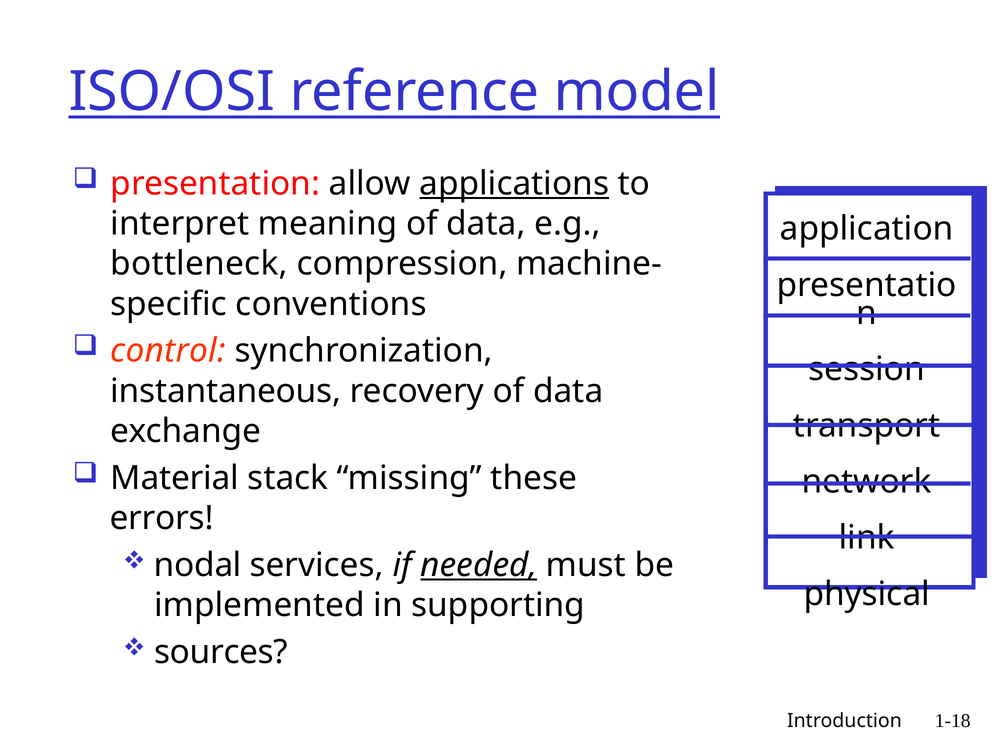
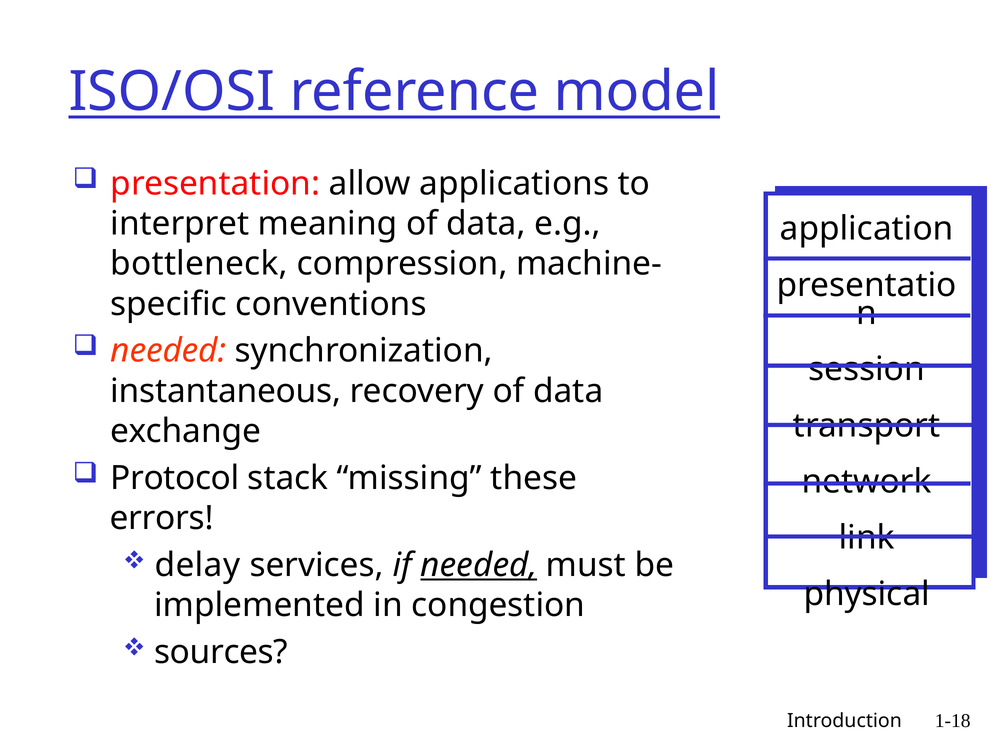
applications underline: present -> none (514, 184)
control: control -> needed (168, 351)
Material: Material -> Protocol (175, 478)
nodal: nodal -> delay (197, 565)
supporting: supporting -> congestion (498, 605)
